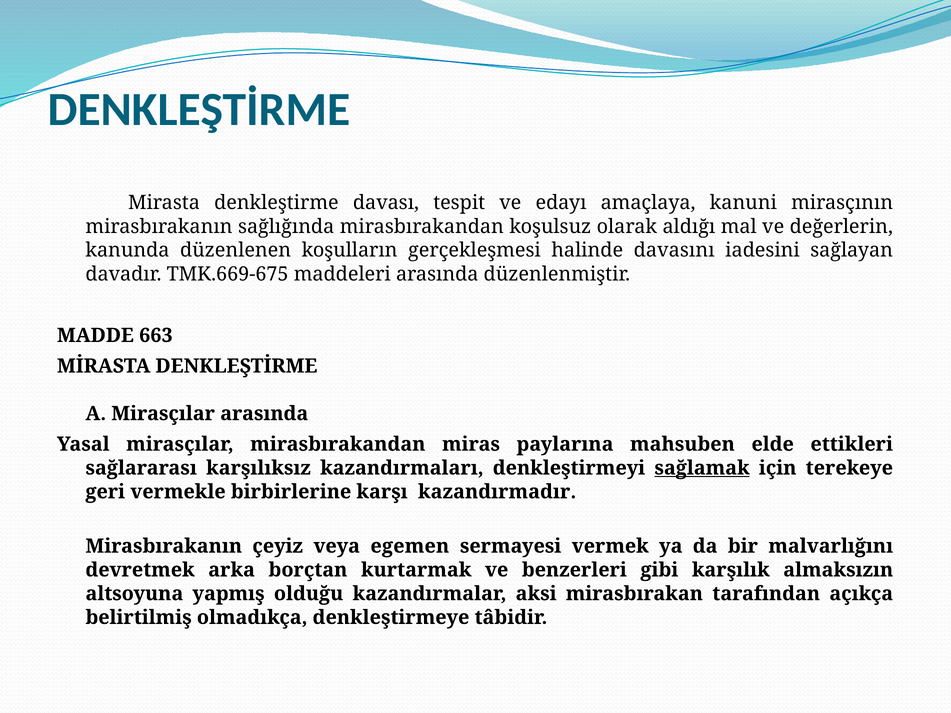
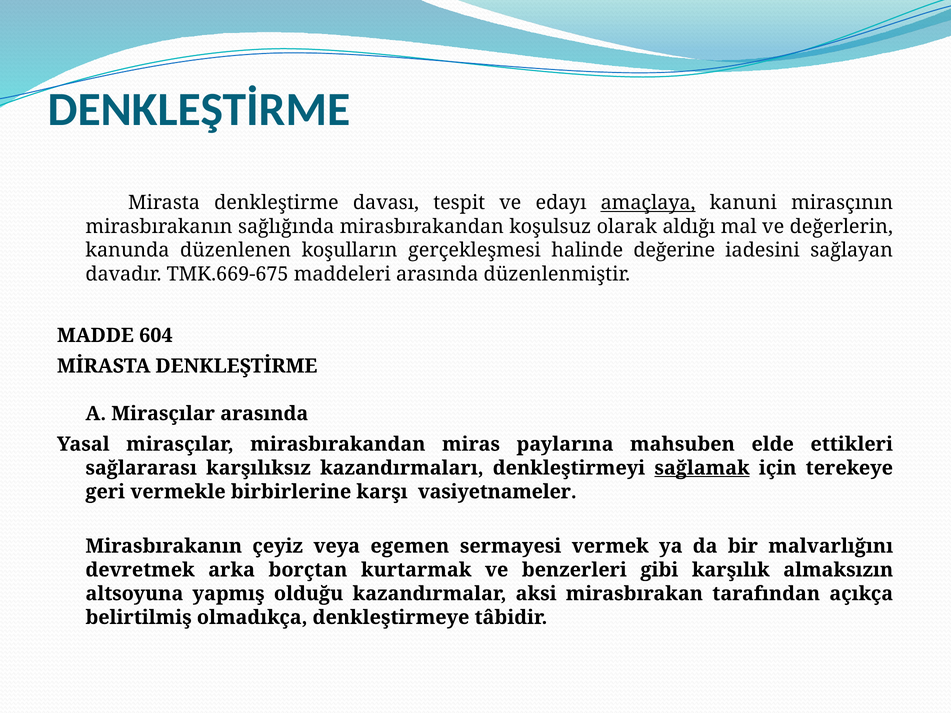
amaçlaya underline: none -> present (648, 203)
davasını: davasını -> değerine (674, 251)
663: 663 -> 604 (156, 336)
kazandırmadır: kazandırmadır -> vasiyetnameler (497, 492)
